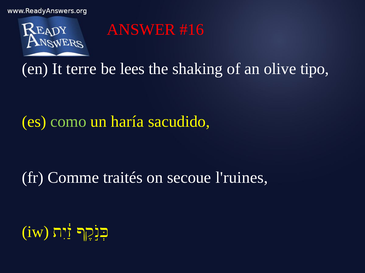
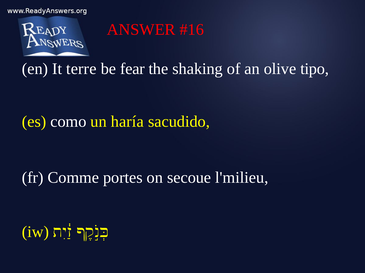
lees: lees -> fear (132, 69)
como colour: light green -> white (68, 122)
traités: traités -> portes (123, 178)
l'ruines: l'ruines -> l'milieu (242, 178)
